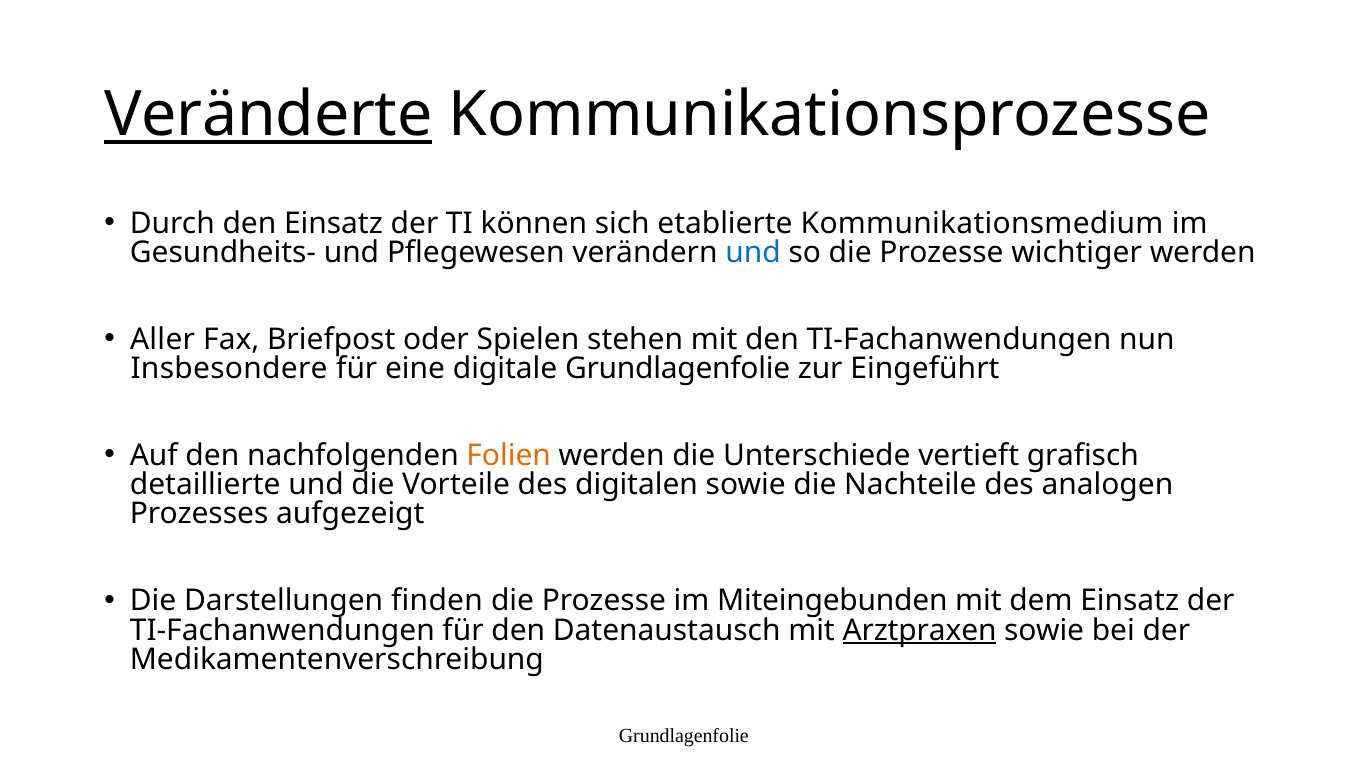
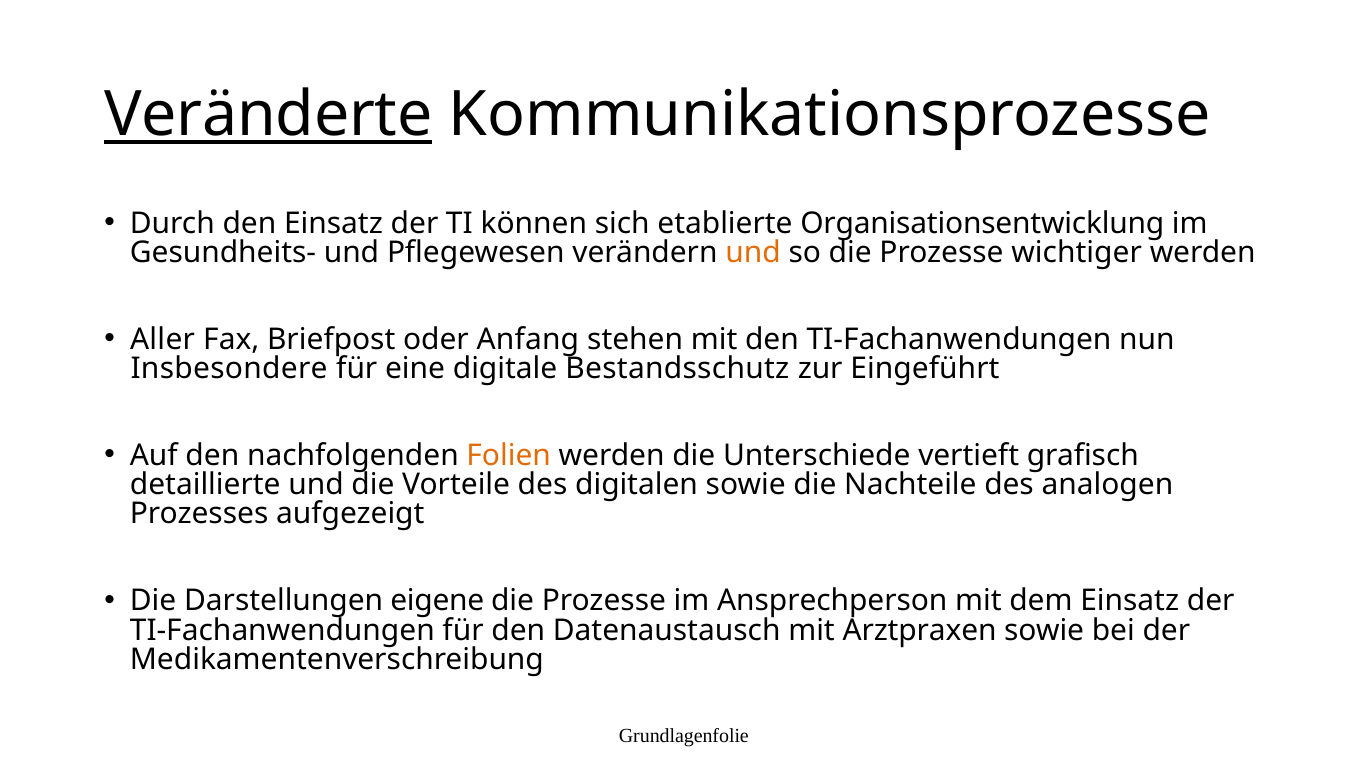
Kommunikationsmedium: Kommunikationsmedium -> Organisationsentwicklung (982, 223)
und colour: blue -> orange (753, 252)
Spielen: Spielen -> Anfang (528, 339)
digitale Grundlagenfolie: Grundlagenfolie -> Bestandsschutz (677, 369)
finden: finden -> eigene (437, 601)
Miteingebunden: Miteingebunden -> Ansprechperson (832, 601)
Arztpraxen underline: present -> none (920, 630)
